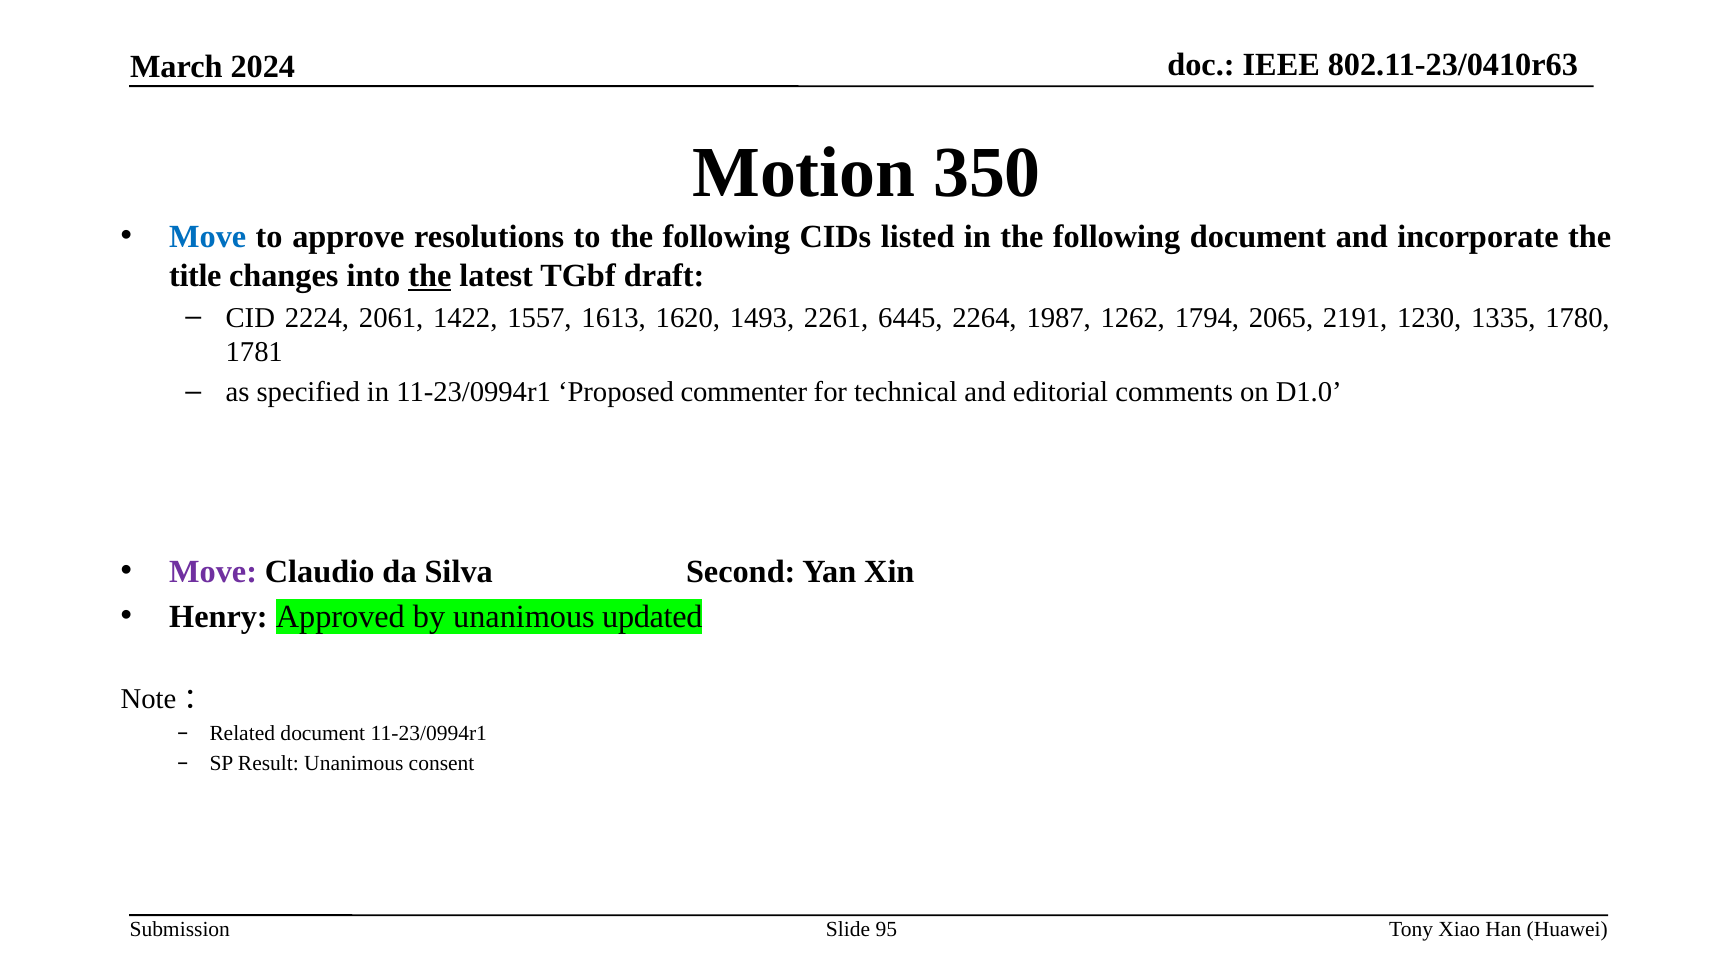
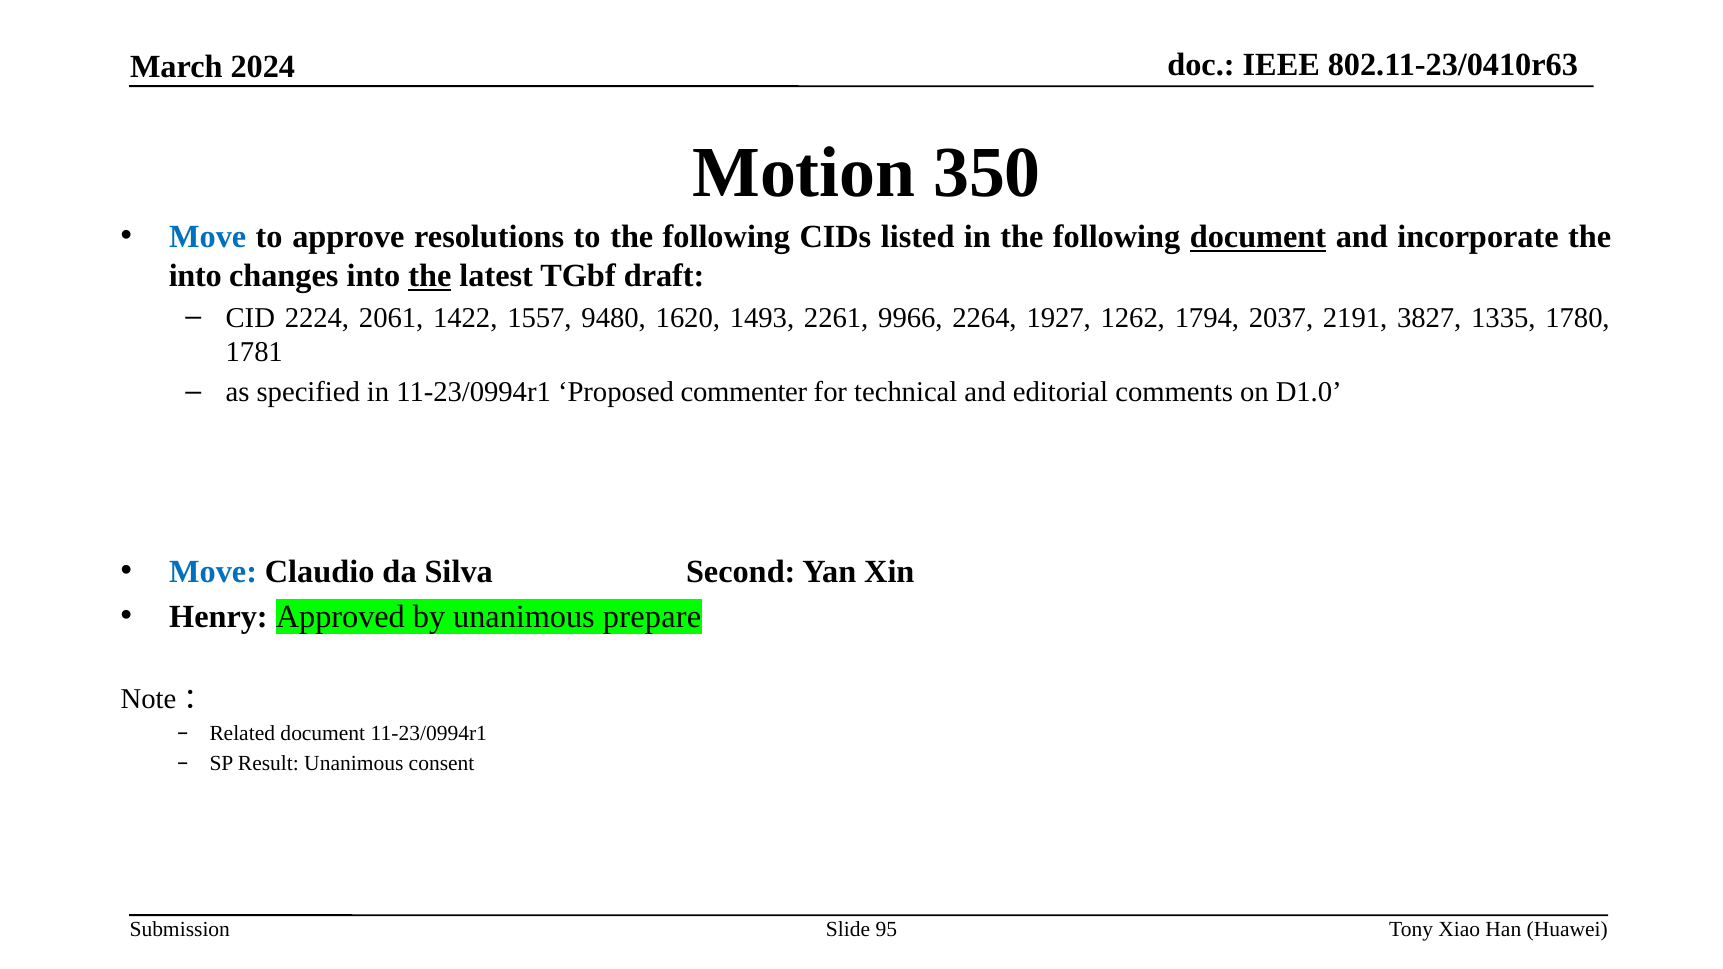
document underline: none -> present (1258, 237)
title: title -> into (195, 276)
1613: 1613 -> 9480 (614, 318)
6445: 6445 -> 9966 (910, 318)
1987: 1987 -> 1927 (1059, 318)
2065: 2065 -> 2037 (1281, 318)
1230: 1230 -> 3827 (1429, 318)
Move colour: purple -> blue (213, 572)
updated: updated -> prepare (652, 617)
